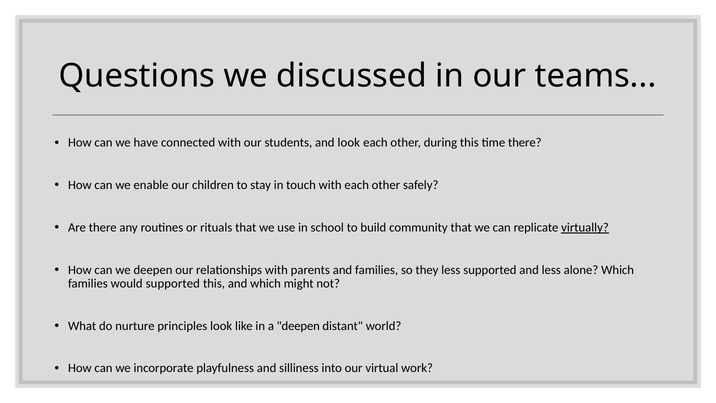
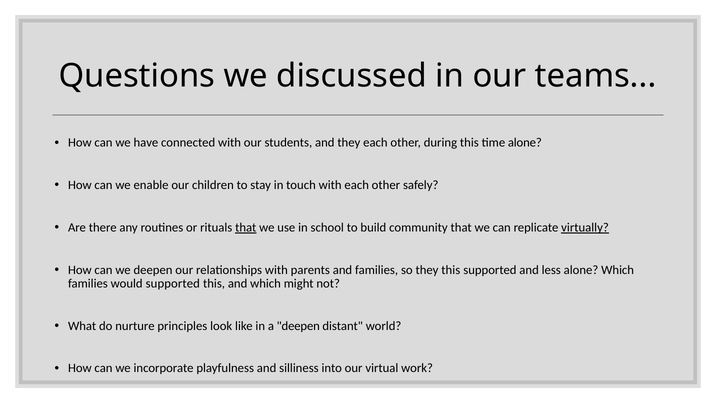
and look: look -> they (349, 143)
time there: there -> alone (525, 143)
that underline: none -> present (246, 227)
they less: less -> this (451, 270)
